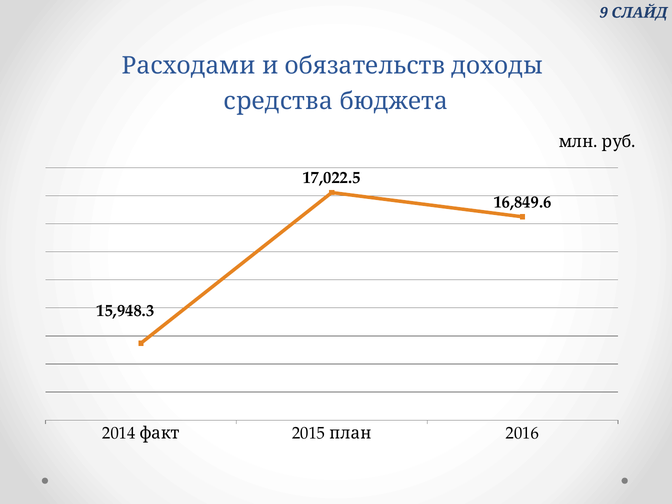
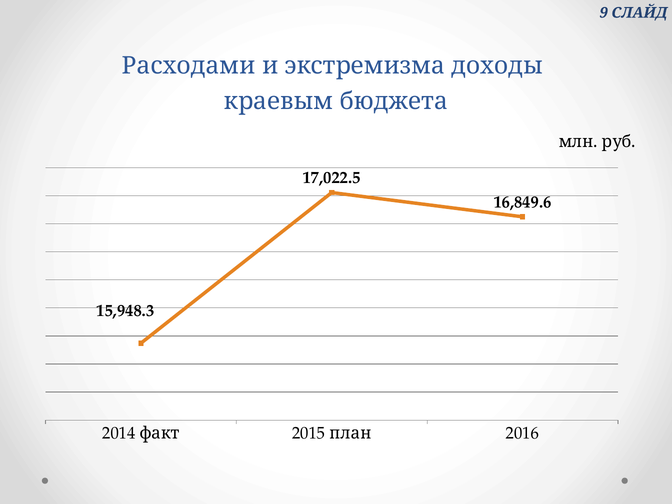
обязательств: обязательств -> экстремизма (365, 66)
средства: средства -> краевым (279, 101)
